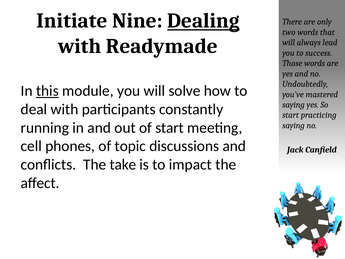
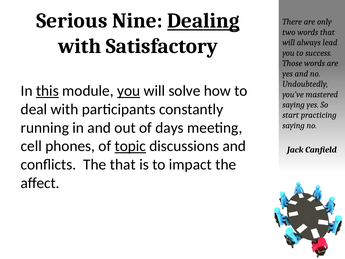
Initiate: Initiate -> Serious (72, 21)
Readymade: Readymade -> Satisfactory (162, 46)
you underline: none -> present (129, 91)
of start: start -> days (170, 128)
topic underline: none -> present (130, 146)
The take: take -> that (123, 164)
